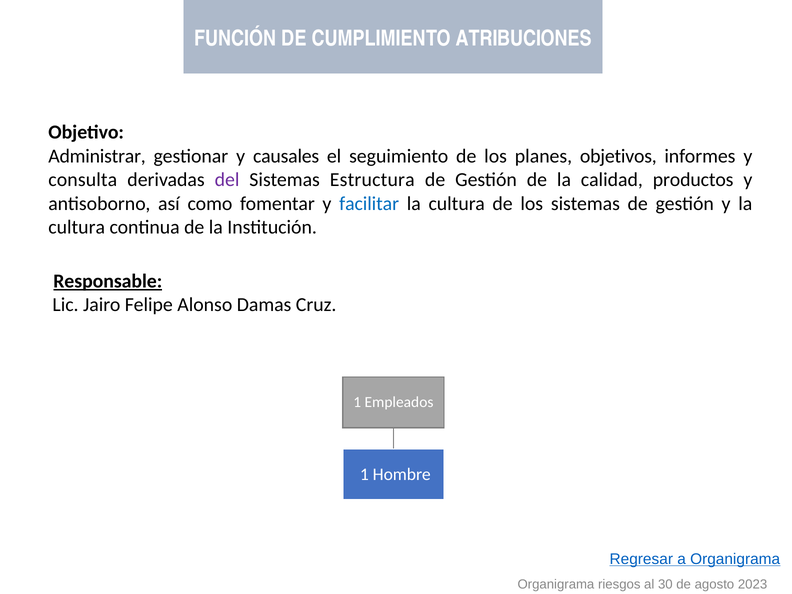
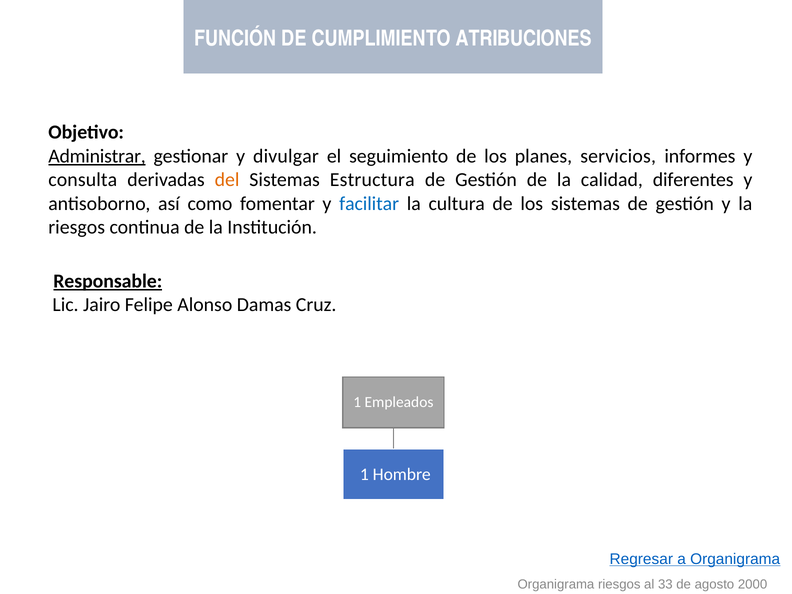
Administrar underline: none -> present (97, 156)
causales: causales -> divulgar (286, 156)
objetivos: objetivos -> servicios (618, 156)
del colour: purple -> orange (227, 180)
productos: productos -> diferentes (693, 180)
cultura: cultura -> riesgos (77, 227)
30: 30 -> 33 (665, 585)
2023: 2023 -> 2000 (753, 585)
